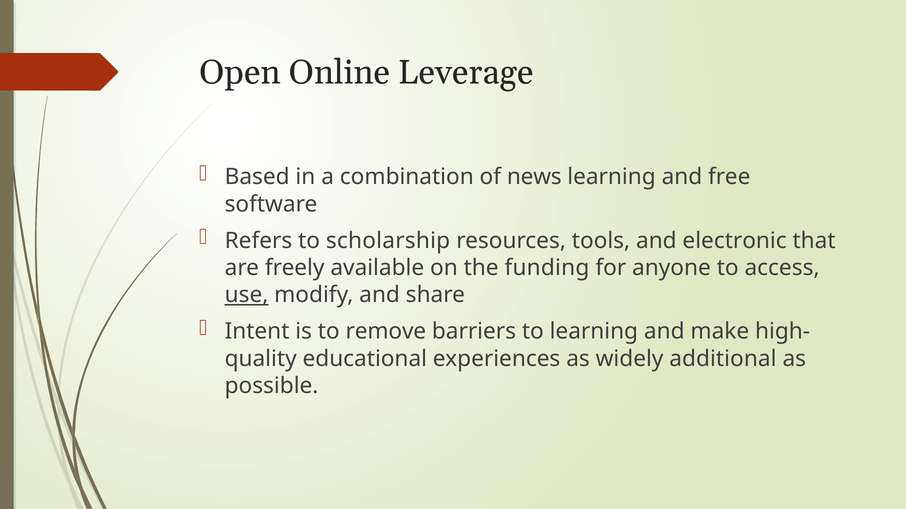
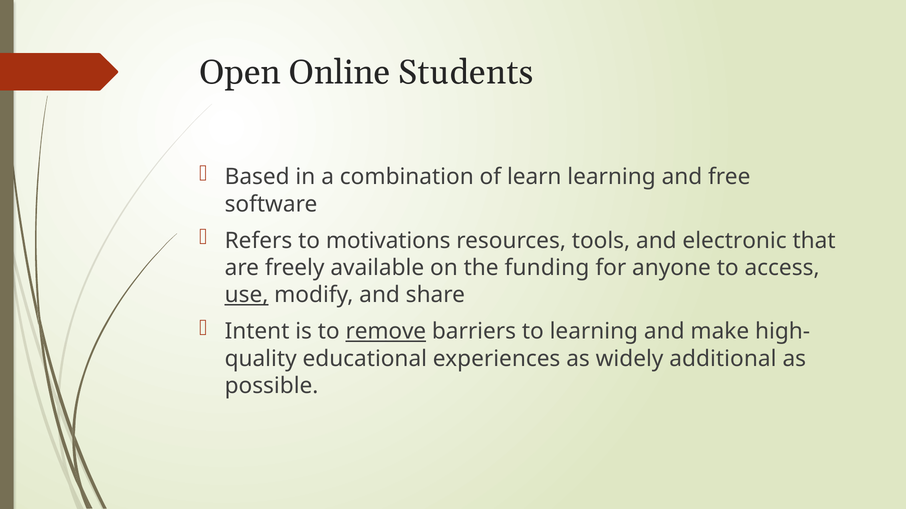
Leverage: Leverage -> Students (466, 73)
news: news -> learn (534, 177)
scholarship: scholarship -> motivations (388, 241)
remove underline: none -> present (386, 332)
